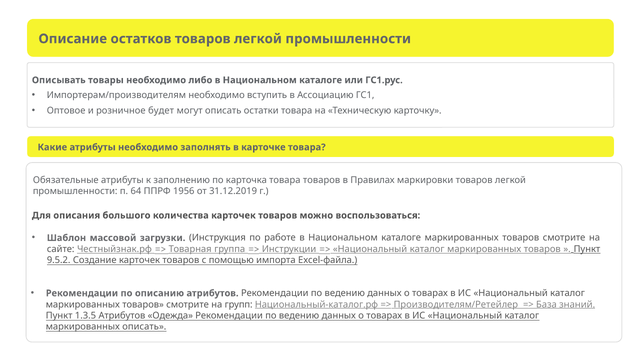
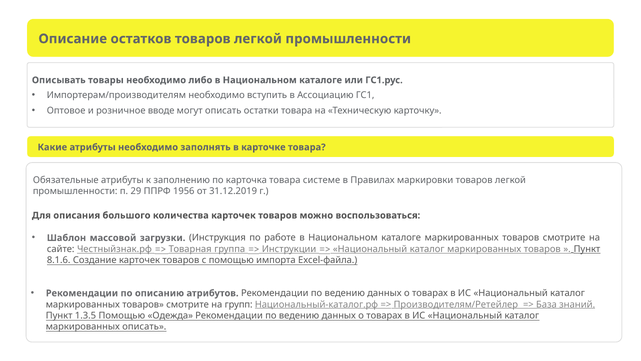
будет: будет -> вводе (161, 111)
товара товаров: товаров -> системе (322, 180)
64: 64 -> 29 (136, 191)
9.5.2: 9.5.2 -> 8.1.6 (59, 260)
1.3.5 Атрибутов: Атрибутов -> Помощью (122, 315)
